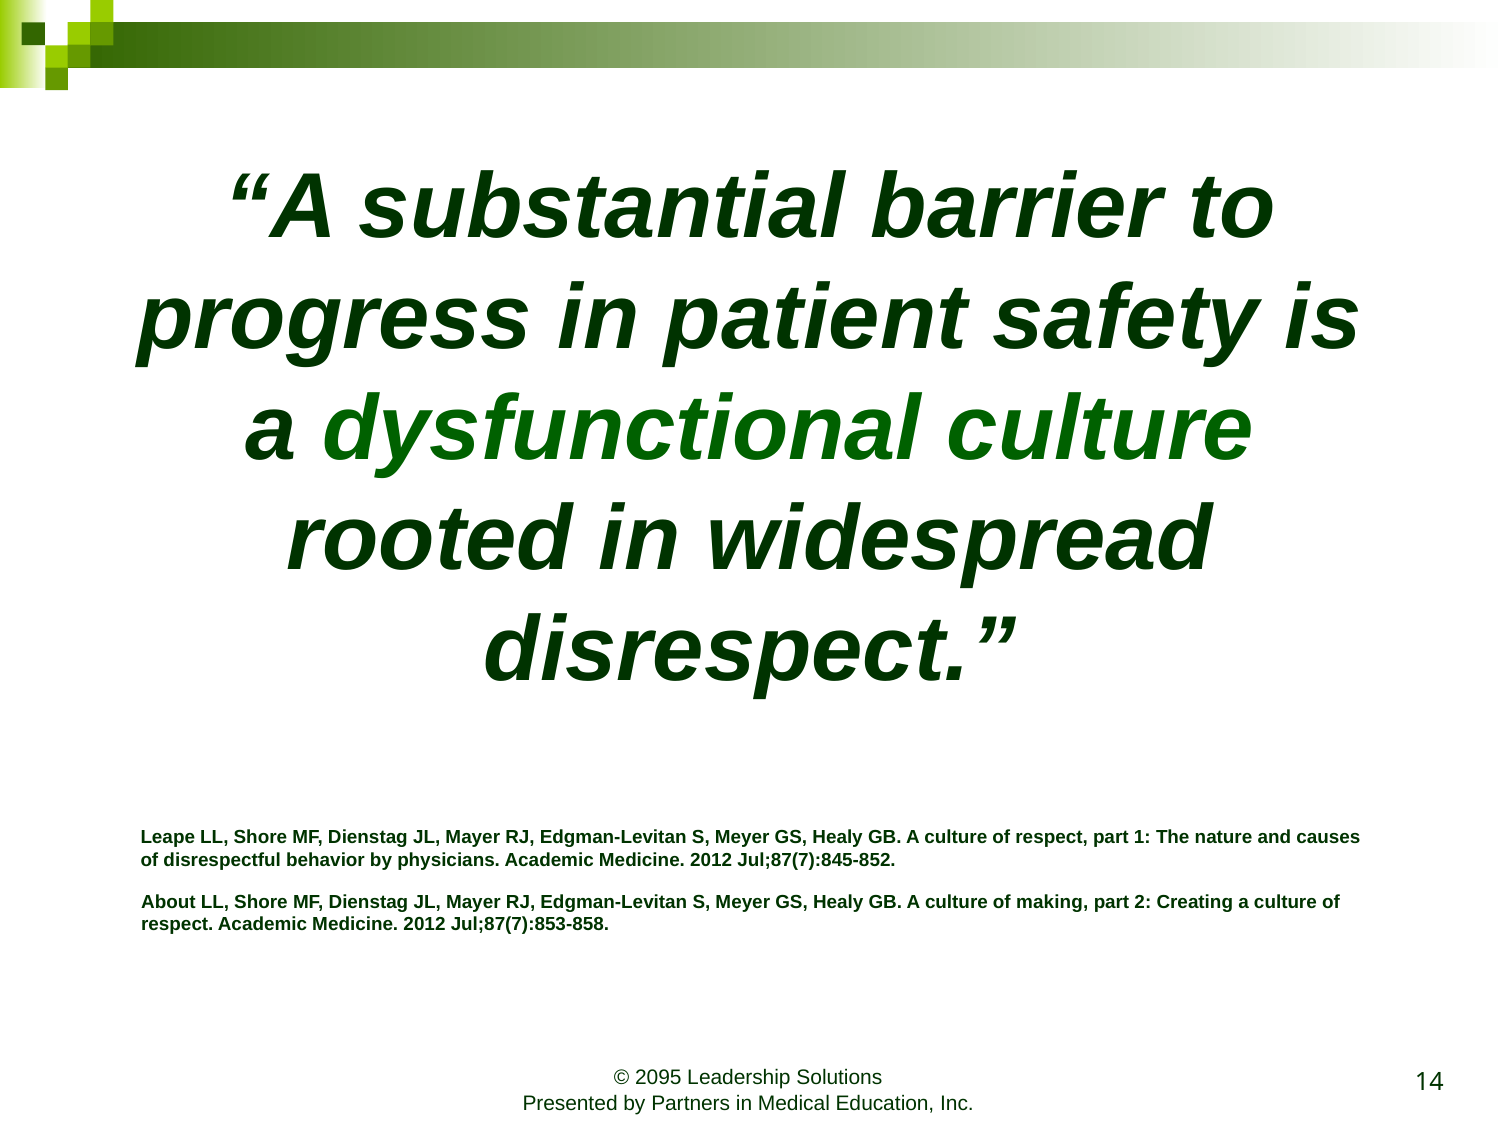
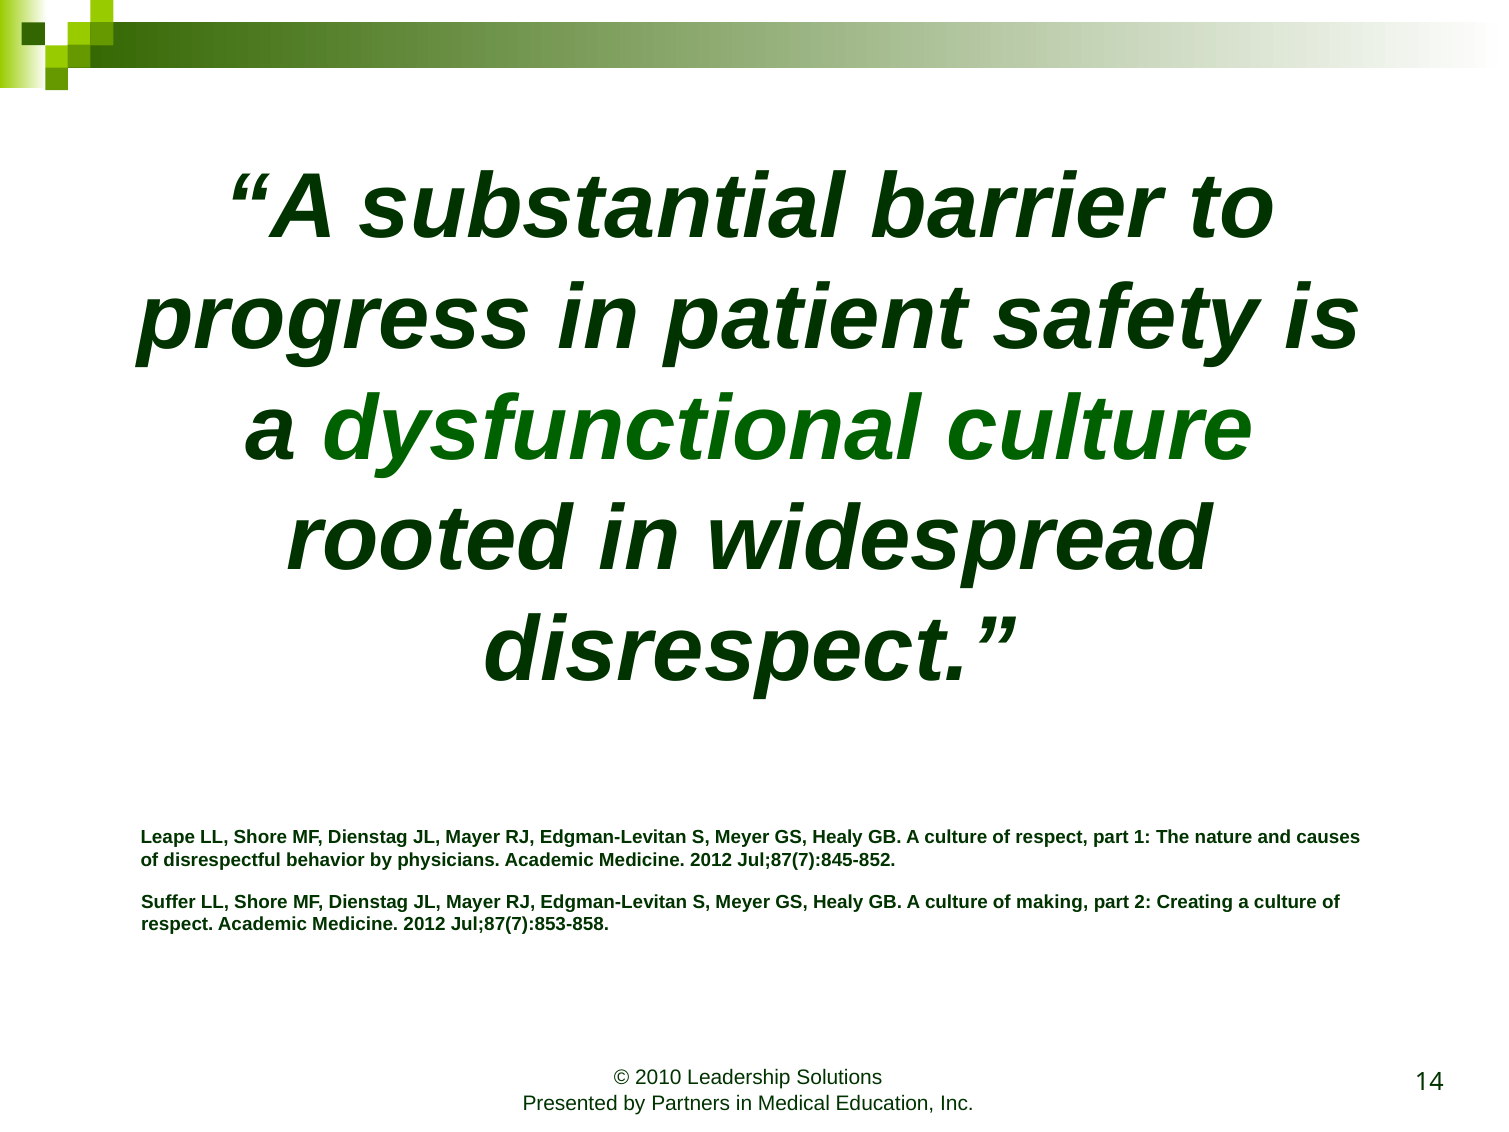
About: About -> Suffer (168, 902)
2095: 2095 -> 2010 (658, 1078)
